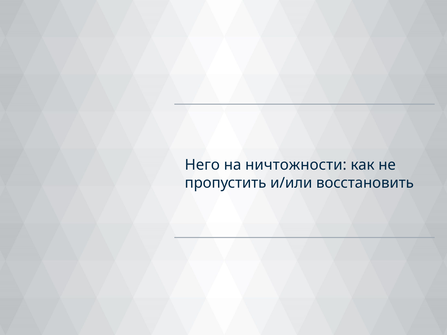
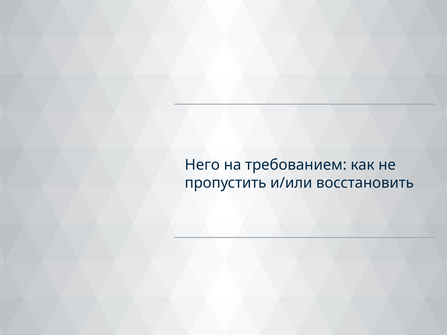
ничтожности: ничтожности -> требованием (296, 165)
